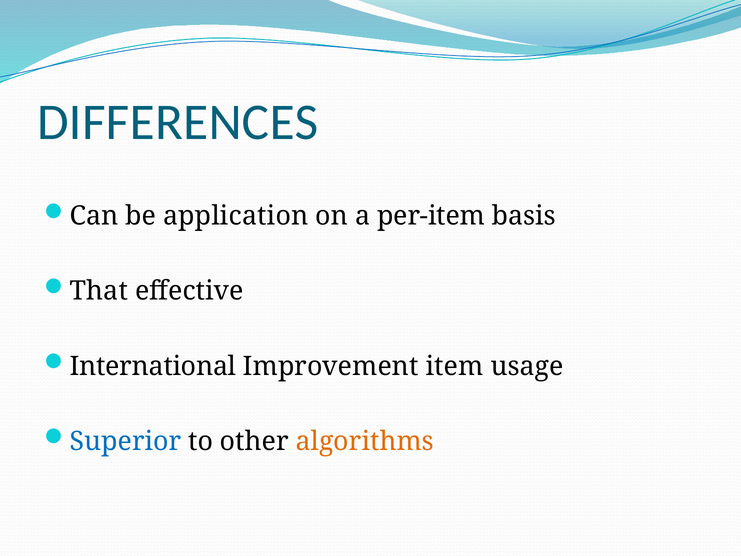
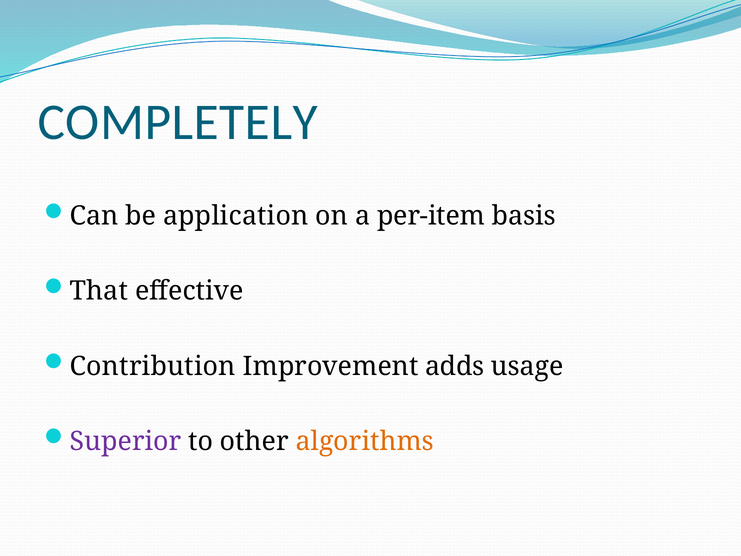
DIFFERENCES: DIFFERENCES -> COMPLETELY (178, 122)
International: International -> Contribution (153, 366)
item: item -> adds (455, 366)
Superior colour: blue -> purple (126, 441)
